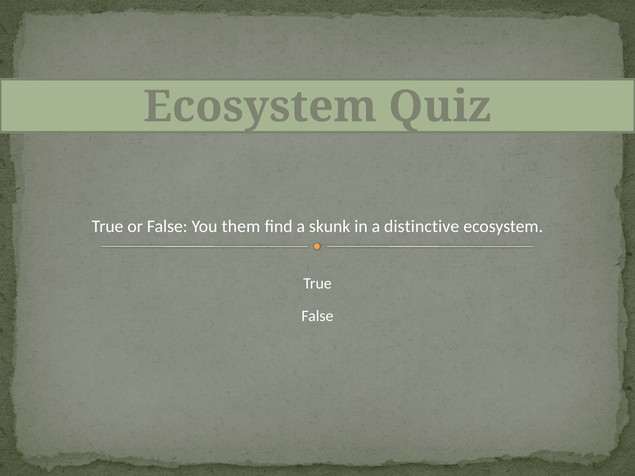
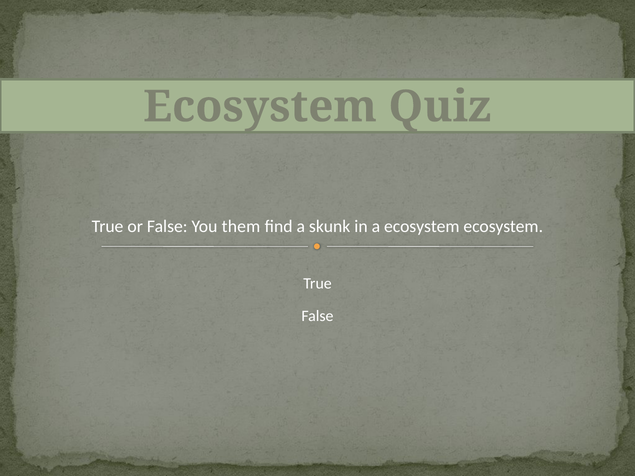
a distinctive: distinctive -> ecosystem (422, 227)
